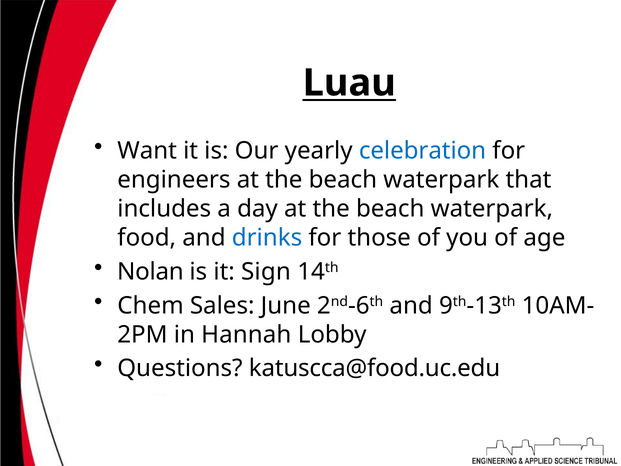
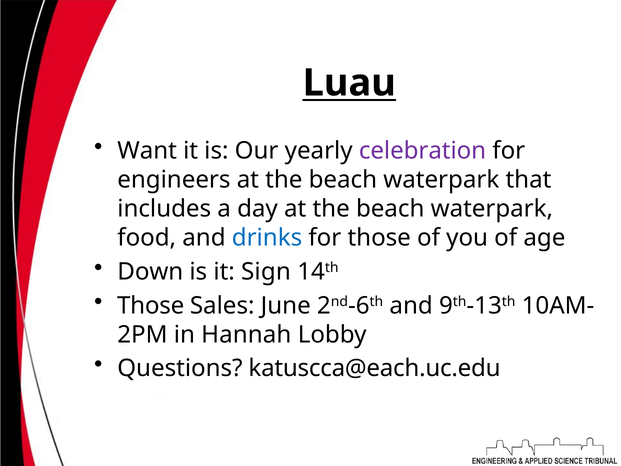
celebration colour: blue -> purple (423, 151)
Nolan: Nolan -> Down (150, 272)
Chem: Chem -> Those (151, 305)
katuscca@food.uc.edu: katuscca@food.uc.edu -> katuscca@each.uc.edu (375, 368)
